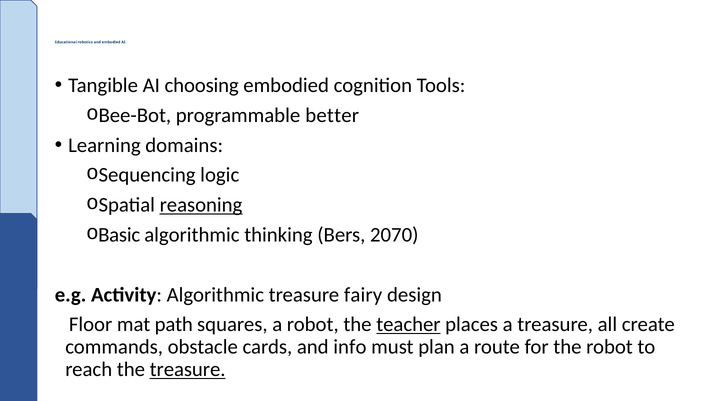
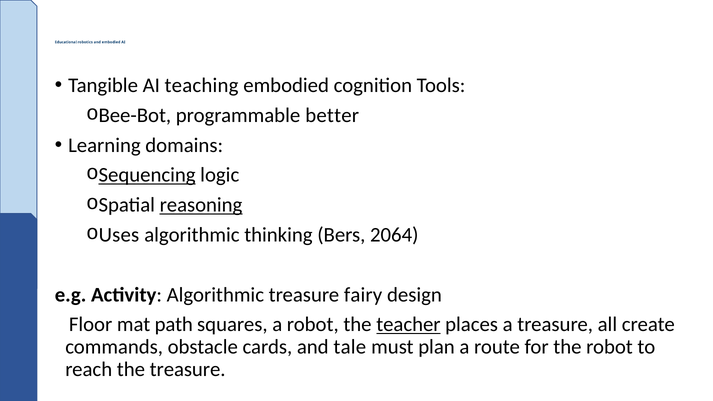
choosing: choosing -> teaching (202, 85)
Sequencing underline: none -> present (147, 175)
Basic: Basic -> Uses (119, 235)
2070: 2070 -> 2064 (394, 235)
info: info -> tale (350, 347)
treasure underline: present -> none (188, 370)
